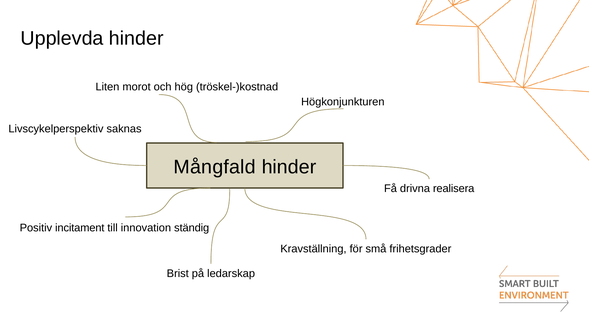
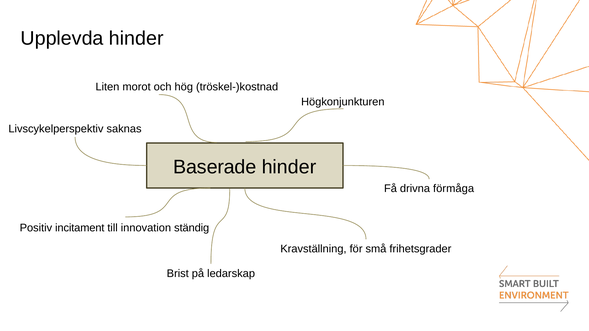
Mångfald: Mångfald -> Baserade (215, 167)
realisera: realisera -> förmåga (454, 189)
